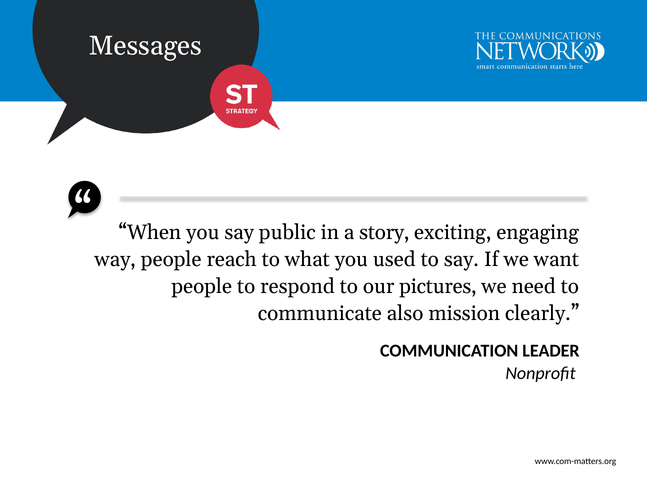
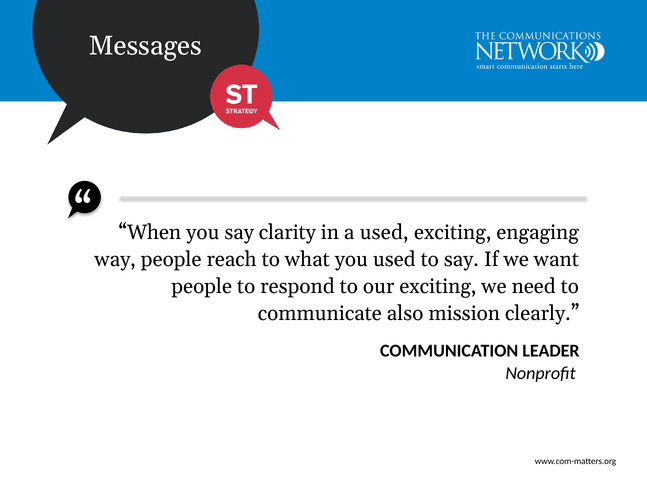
public: public -> clarity (287, 232)
a story: story -> used (384, 232)
our pictures: pictures -> exciting (438, 286)
